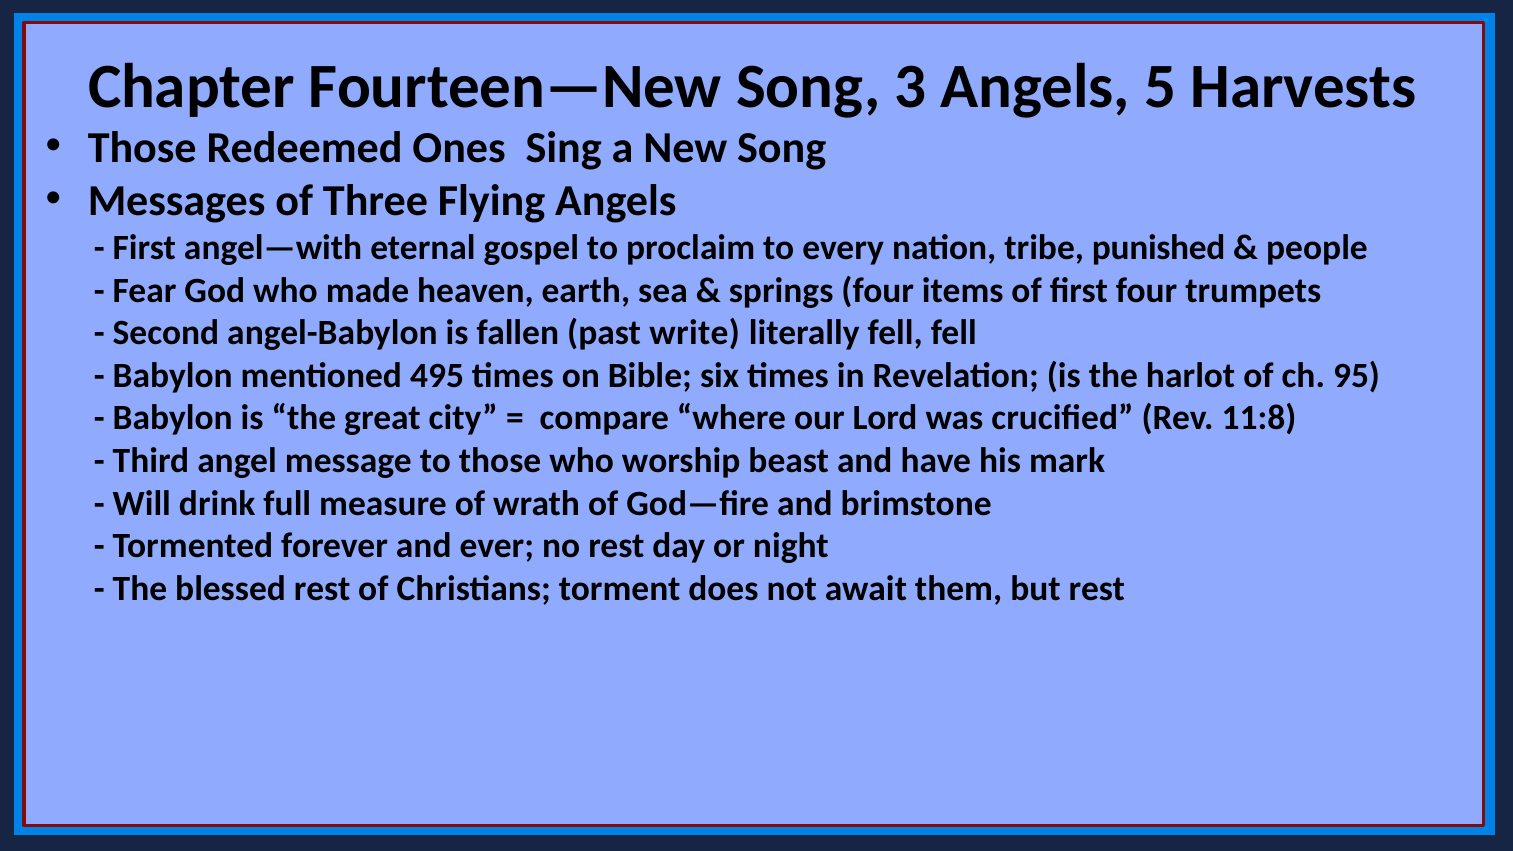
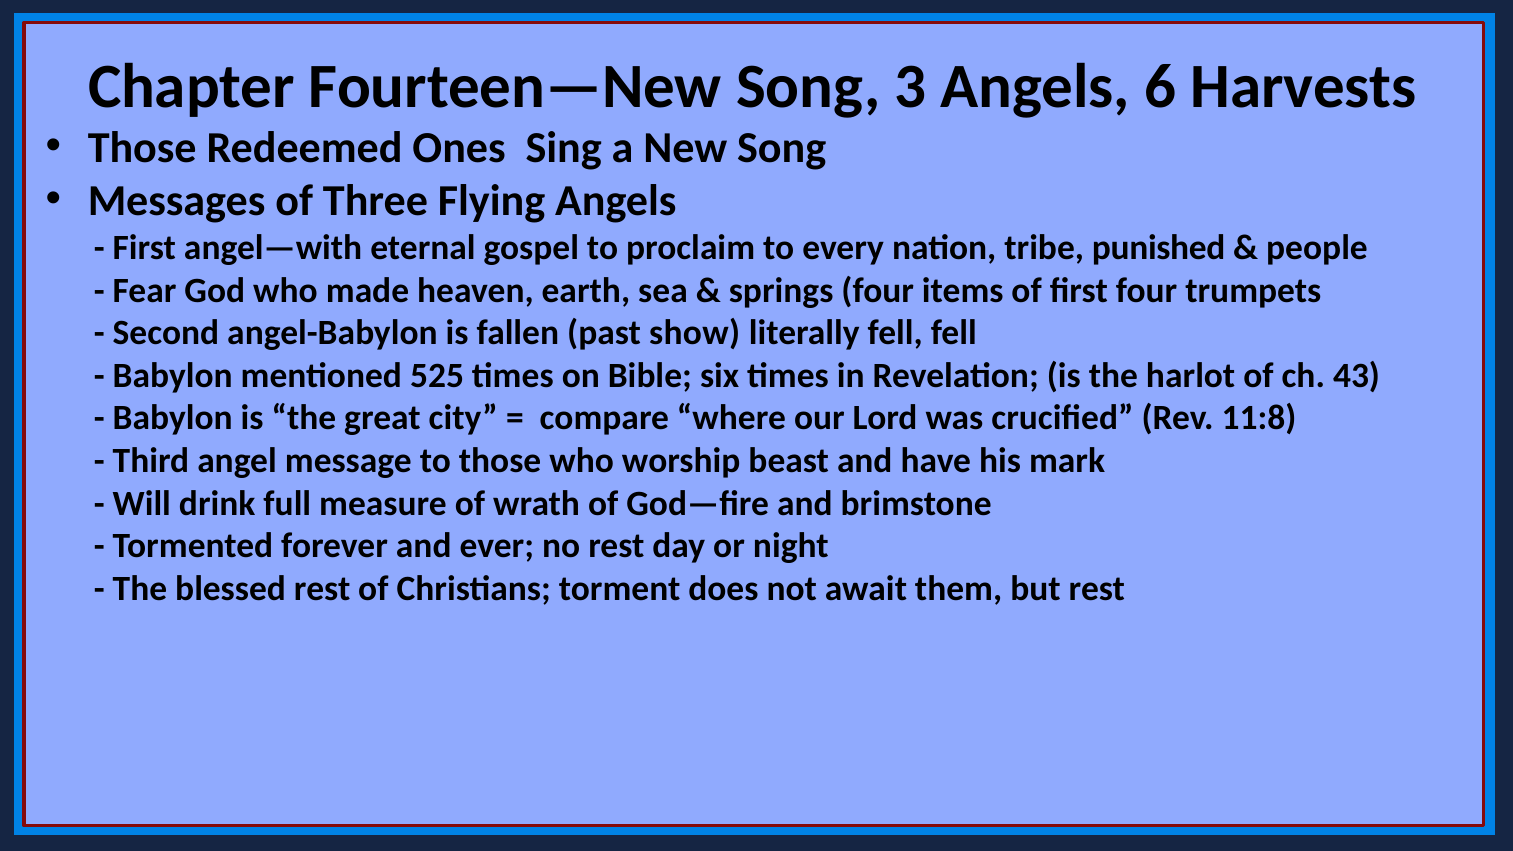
5: 5 -> 6 (1160, 87)
write: write -> show (695, 333)
495: 495 -> 525 (437, 376)
95: 95 -> 43 (1357, 376)
